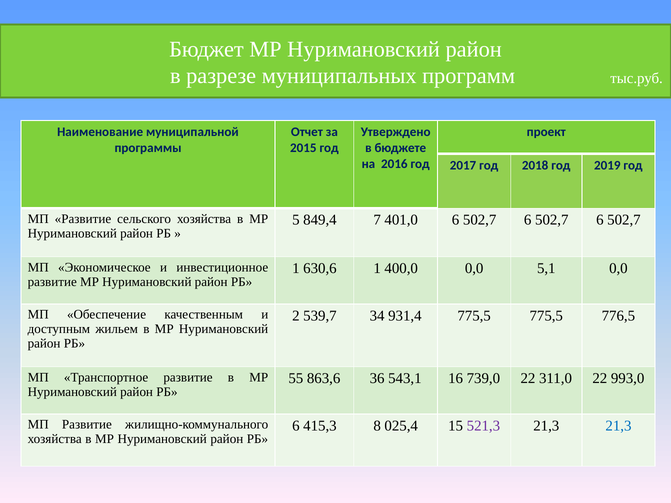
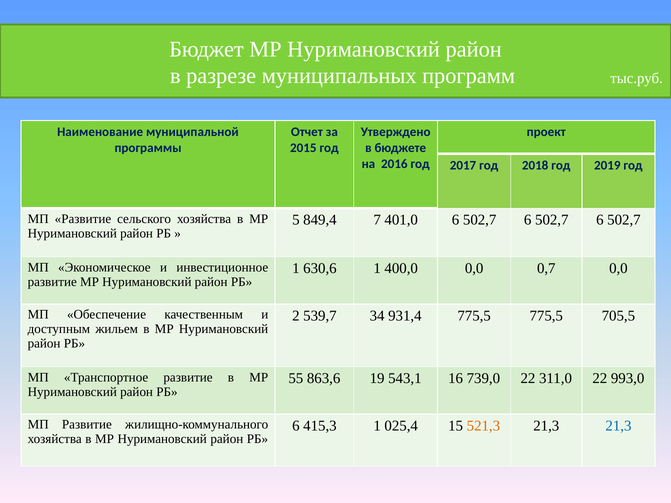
5,1: 5,1 -> 0,7 (546, 269)
776,5: 776,5 -> 705,5 (618, 316)
36: 36 -> 19 (377, 379)
415,3 8: 8 -> 1 (377, 426)
521,3 colour: purple -> orange (483, 426)
